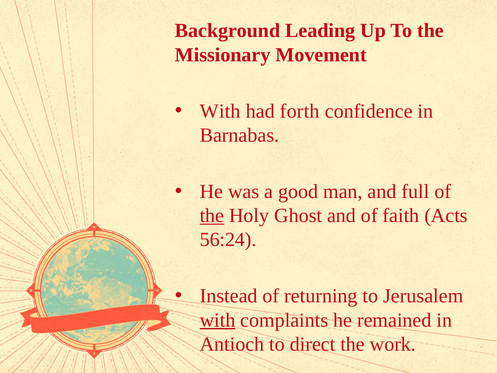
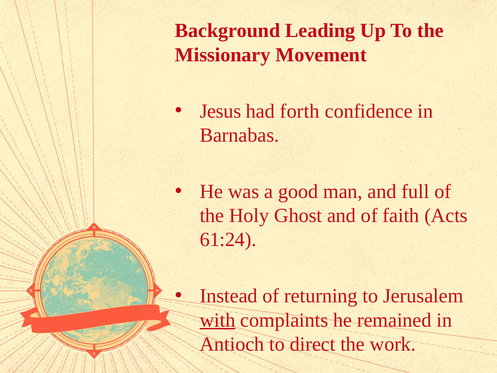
With: With -> Jesus (220, 111)
the underline: present -> none (212, 215)
56:24: 56:24 -> 61:24 (228, 239)
